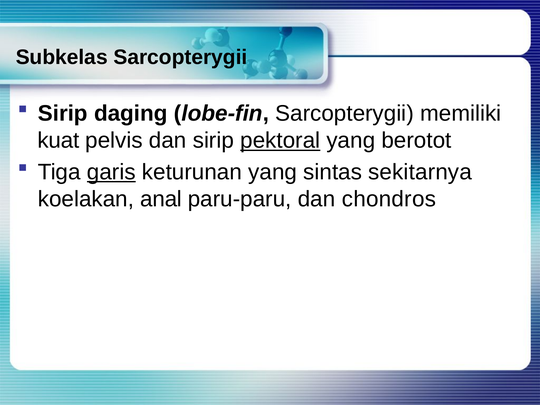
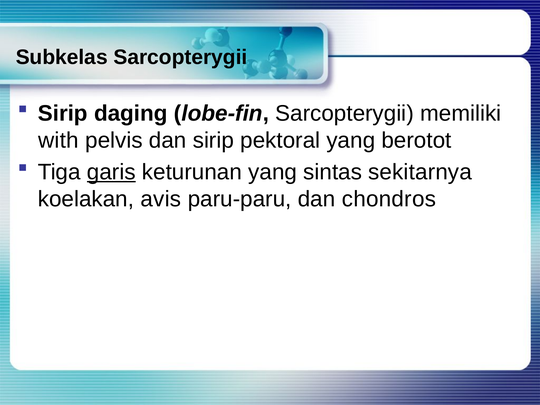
kuat: kuat -> with (58, 141)
pektoral underline: present -> none (280, 141)
anal: anal -> avis (161, 199)
